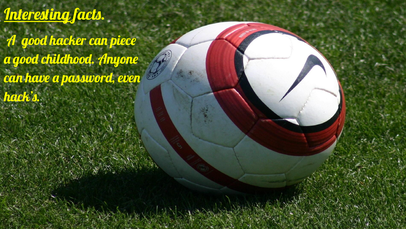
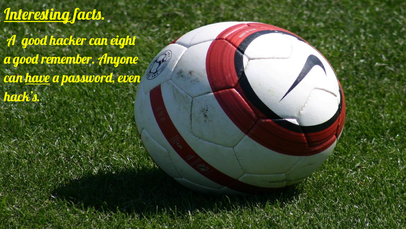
piece: piece -> eight (124, 41)
childhood: childhood -> remember (68, 59)
have underline: none -> present (38, 78)
